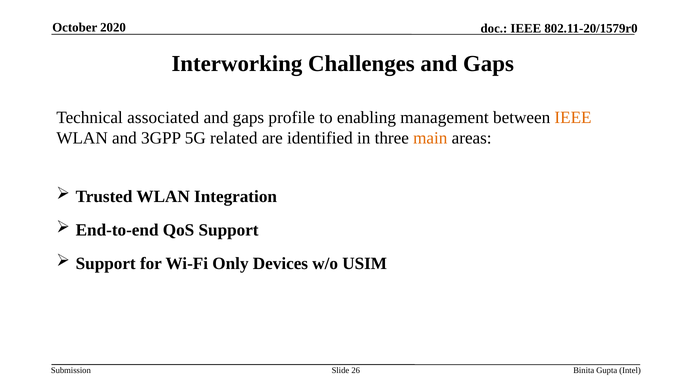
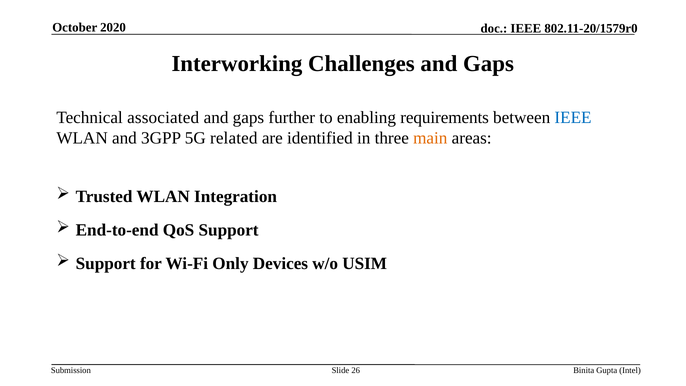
profile: profile -> further (292, 118)
management: management -> requirements (445, 118)
IEEE colour: orange -> blue (573, 118)
